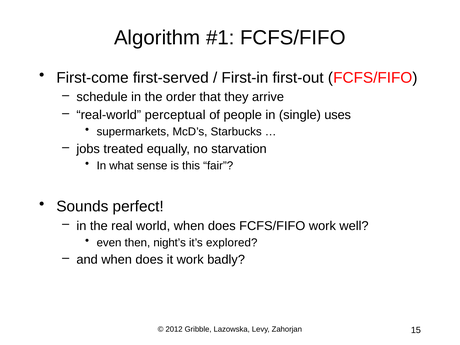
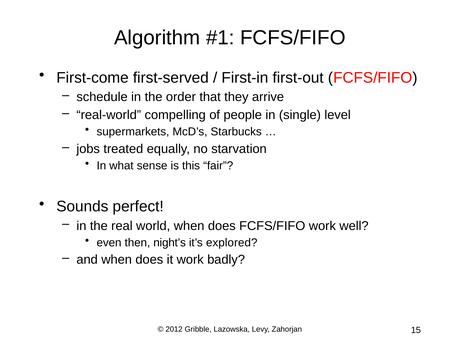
perceptual: perceptual -> compelling (175, 115)
uses: uses -> level (338, 115)
